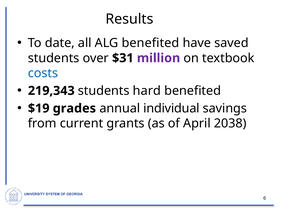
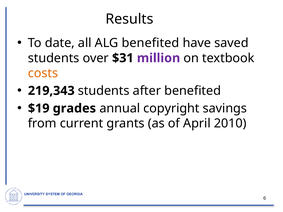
costs colour: blue -> orange (43, 73)
hard: hard -> after (147, 91)
individual: individual -> copyright (171, 108)
2038: 2038 -> 2010 (230, 124)
